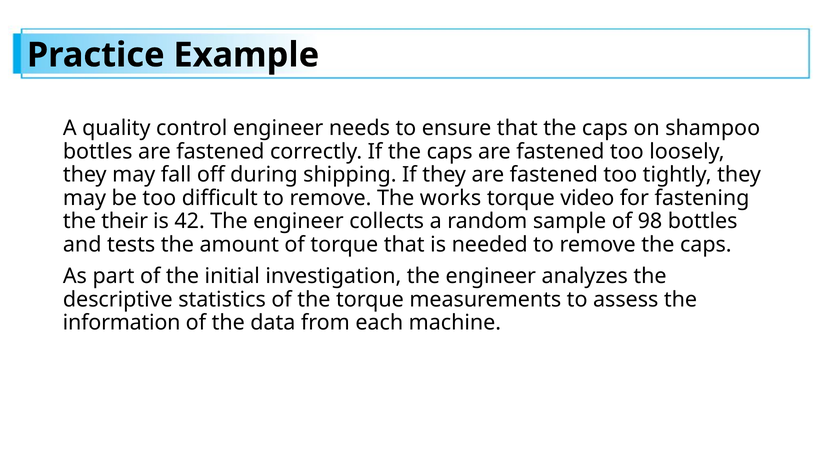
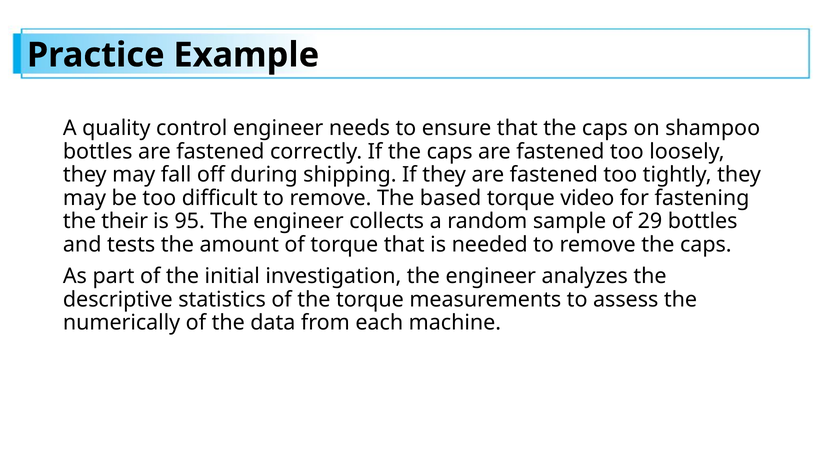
works: works -> based (451, 198)
42: 42 -> 95 (190, 221)
98: 98 -> 29 (650, 221)
information: information -> numerically (122, 323)
